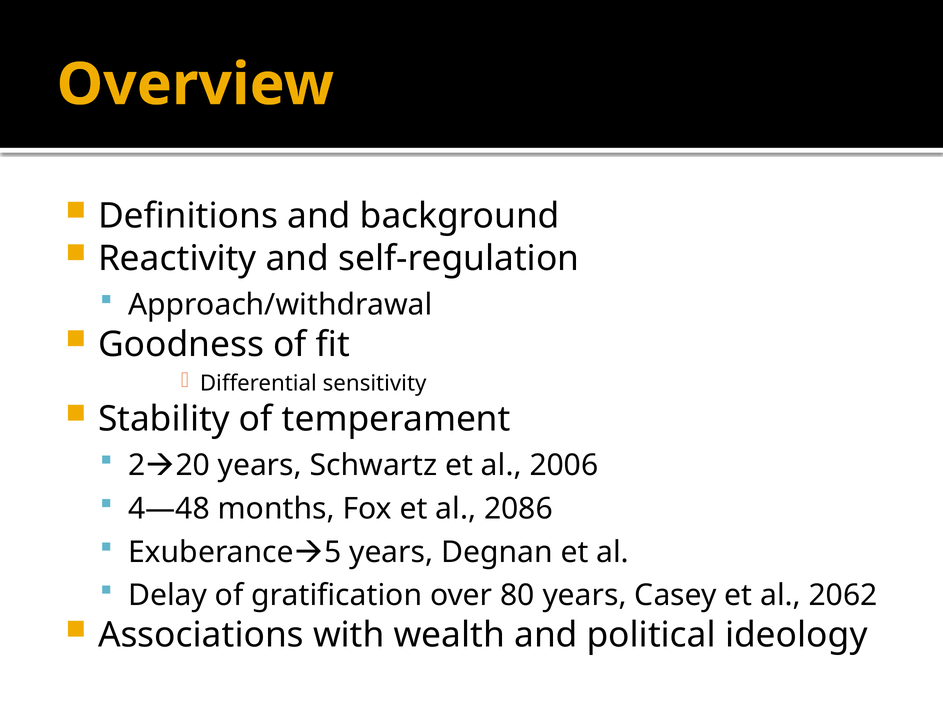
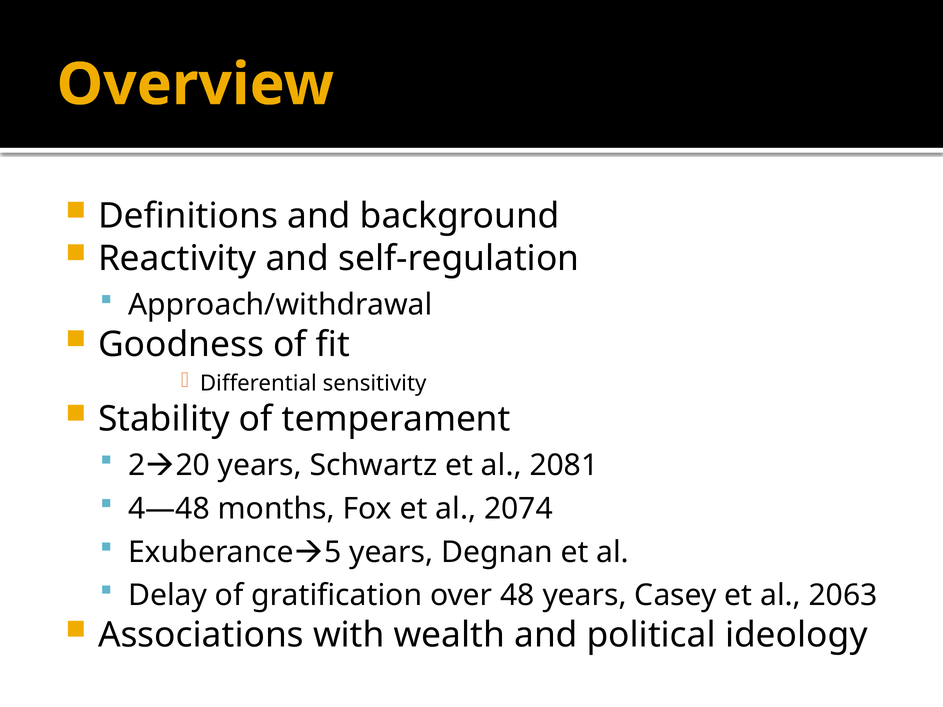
2006: 2006 -> 2081 (564, 465)
2086: 2086 -> 2074 (518, 509)
80: 80 -> 48 (517, 596)
2062: 2062 -> 2063 (843, 596)
